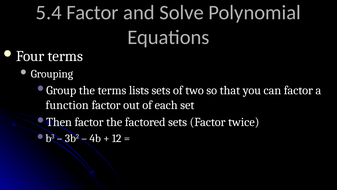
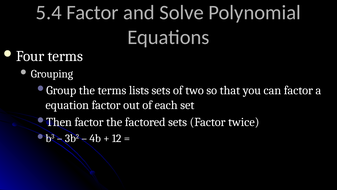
function: function -> equation (67, 105)
